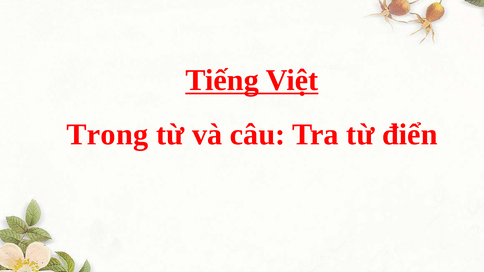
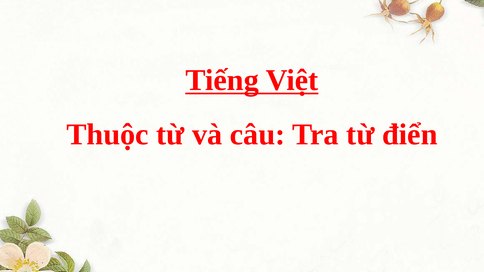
Trong: Trong -> Thuộc (108, 135)
